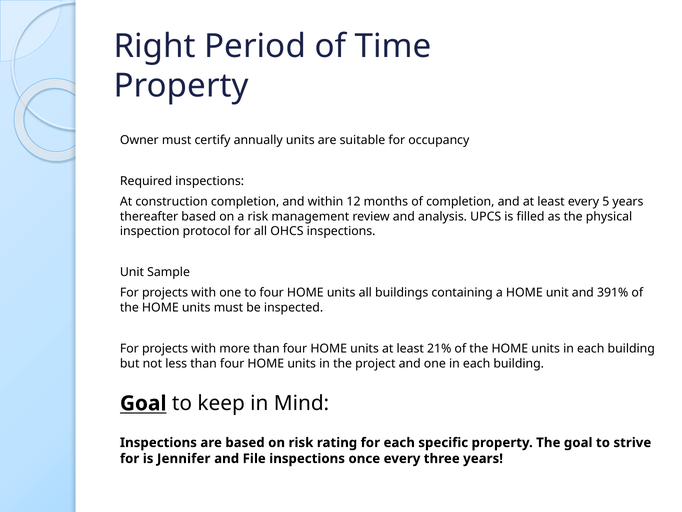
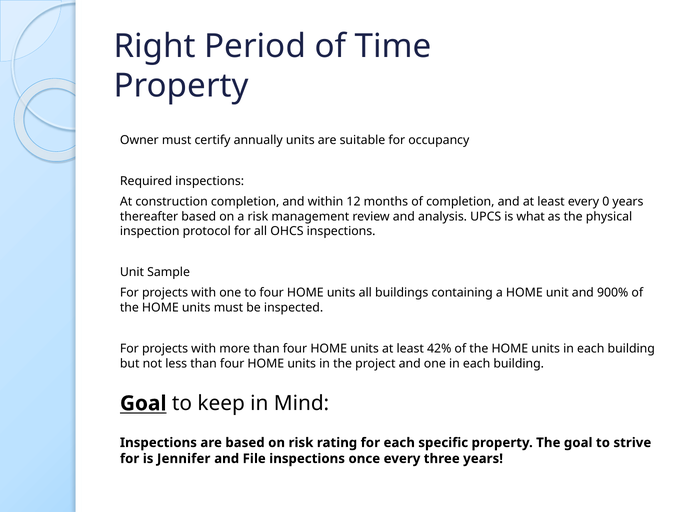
5: 5 -> 0 (606, 202)
filled: filled -> what (531, 216)
391%: 391% -> 900% (613, 293)
21%: 21% -> 42% (439, 348)
